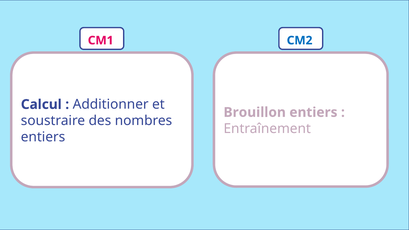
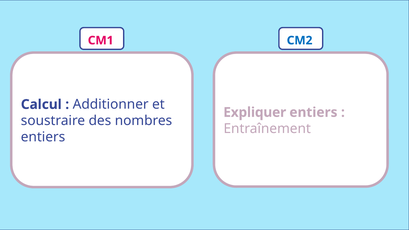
Brouillon: Brouillon -> Expliquer (255, 112)
